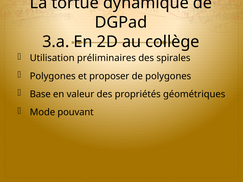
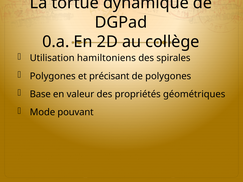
3.a: 3.a -> 0.a (56, 42)
préliminaires: préliminaires -> hamiltoniens (106, 58)
proposer: proposer -> précisant (109, 76)
